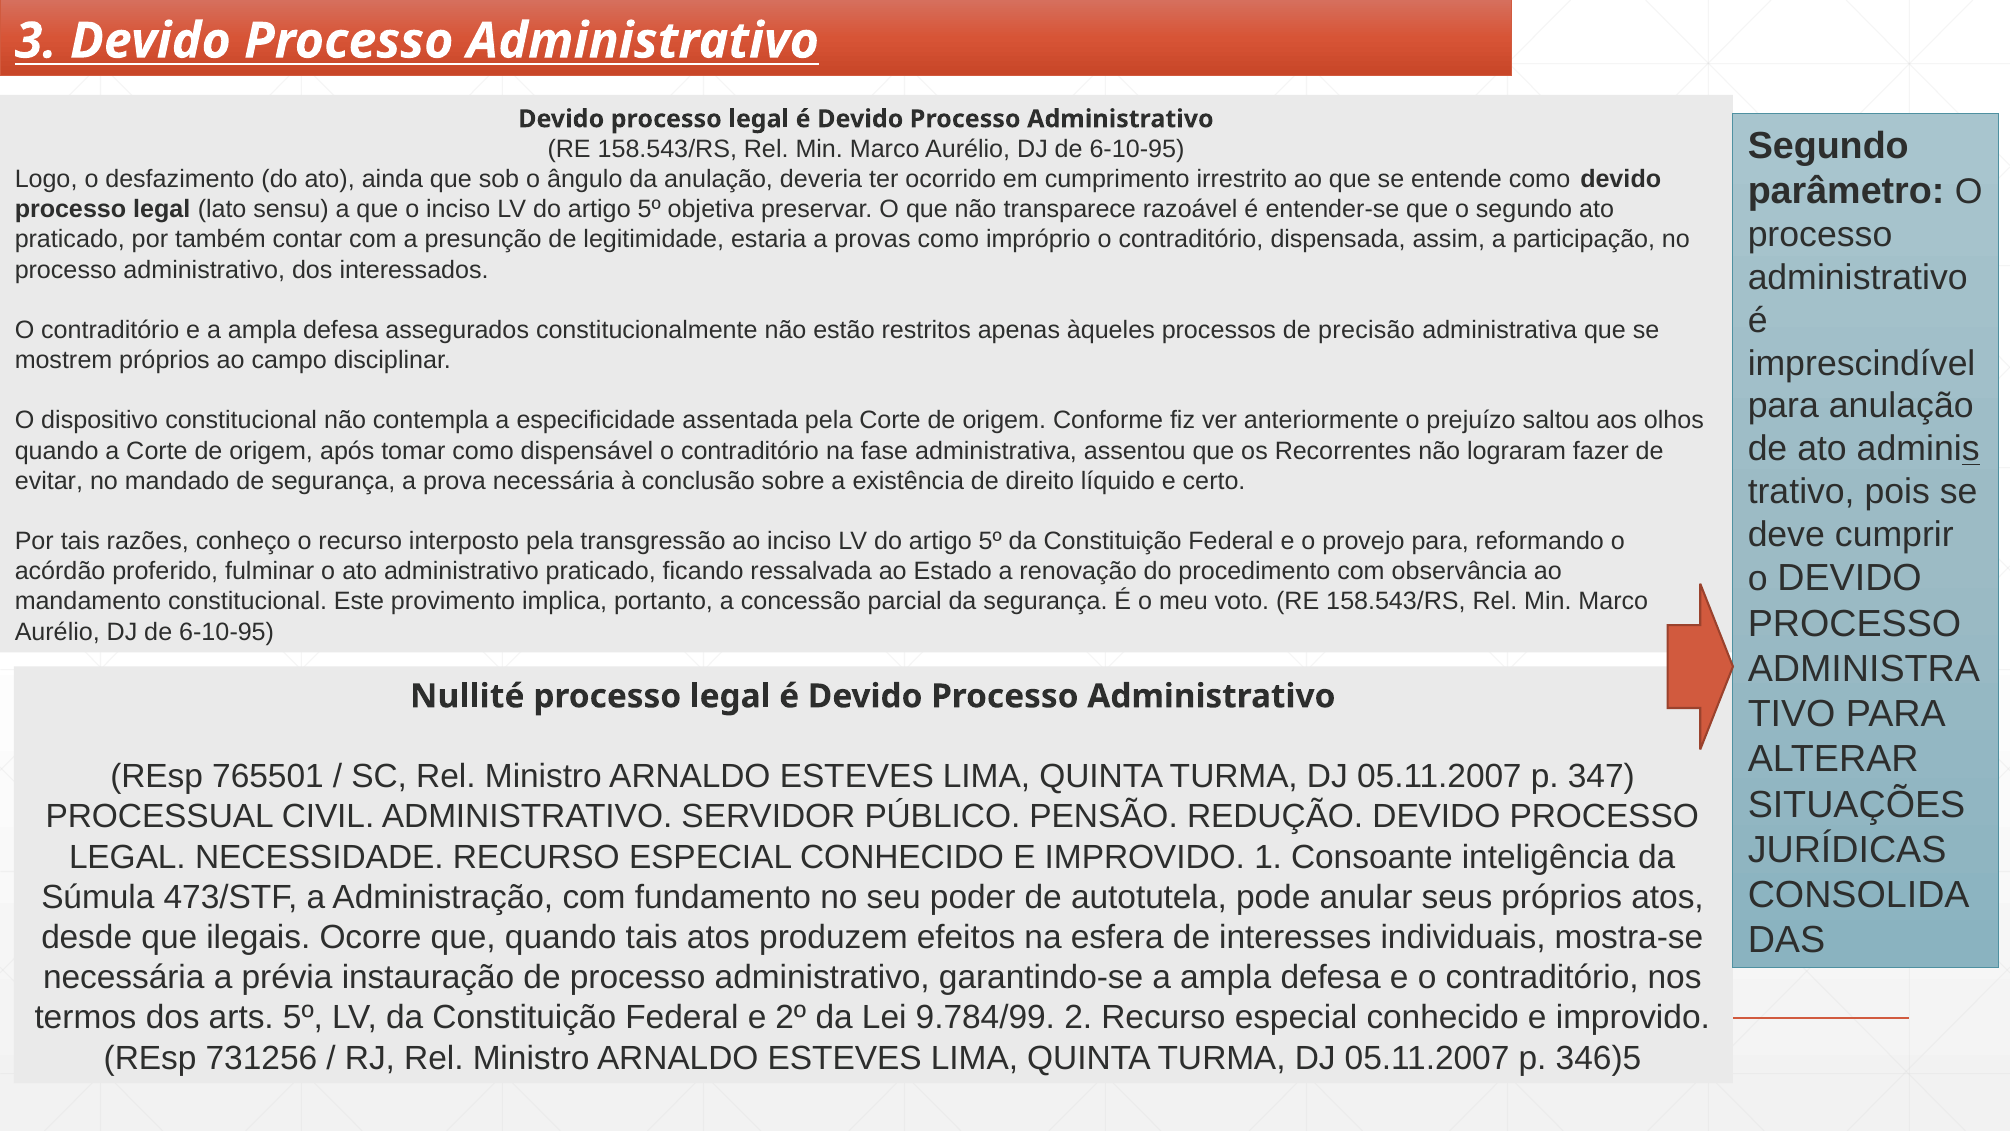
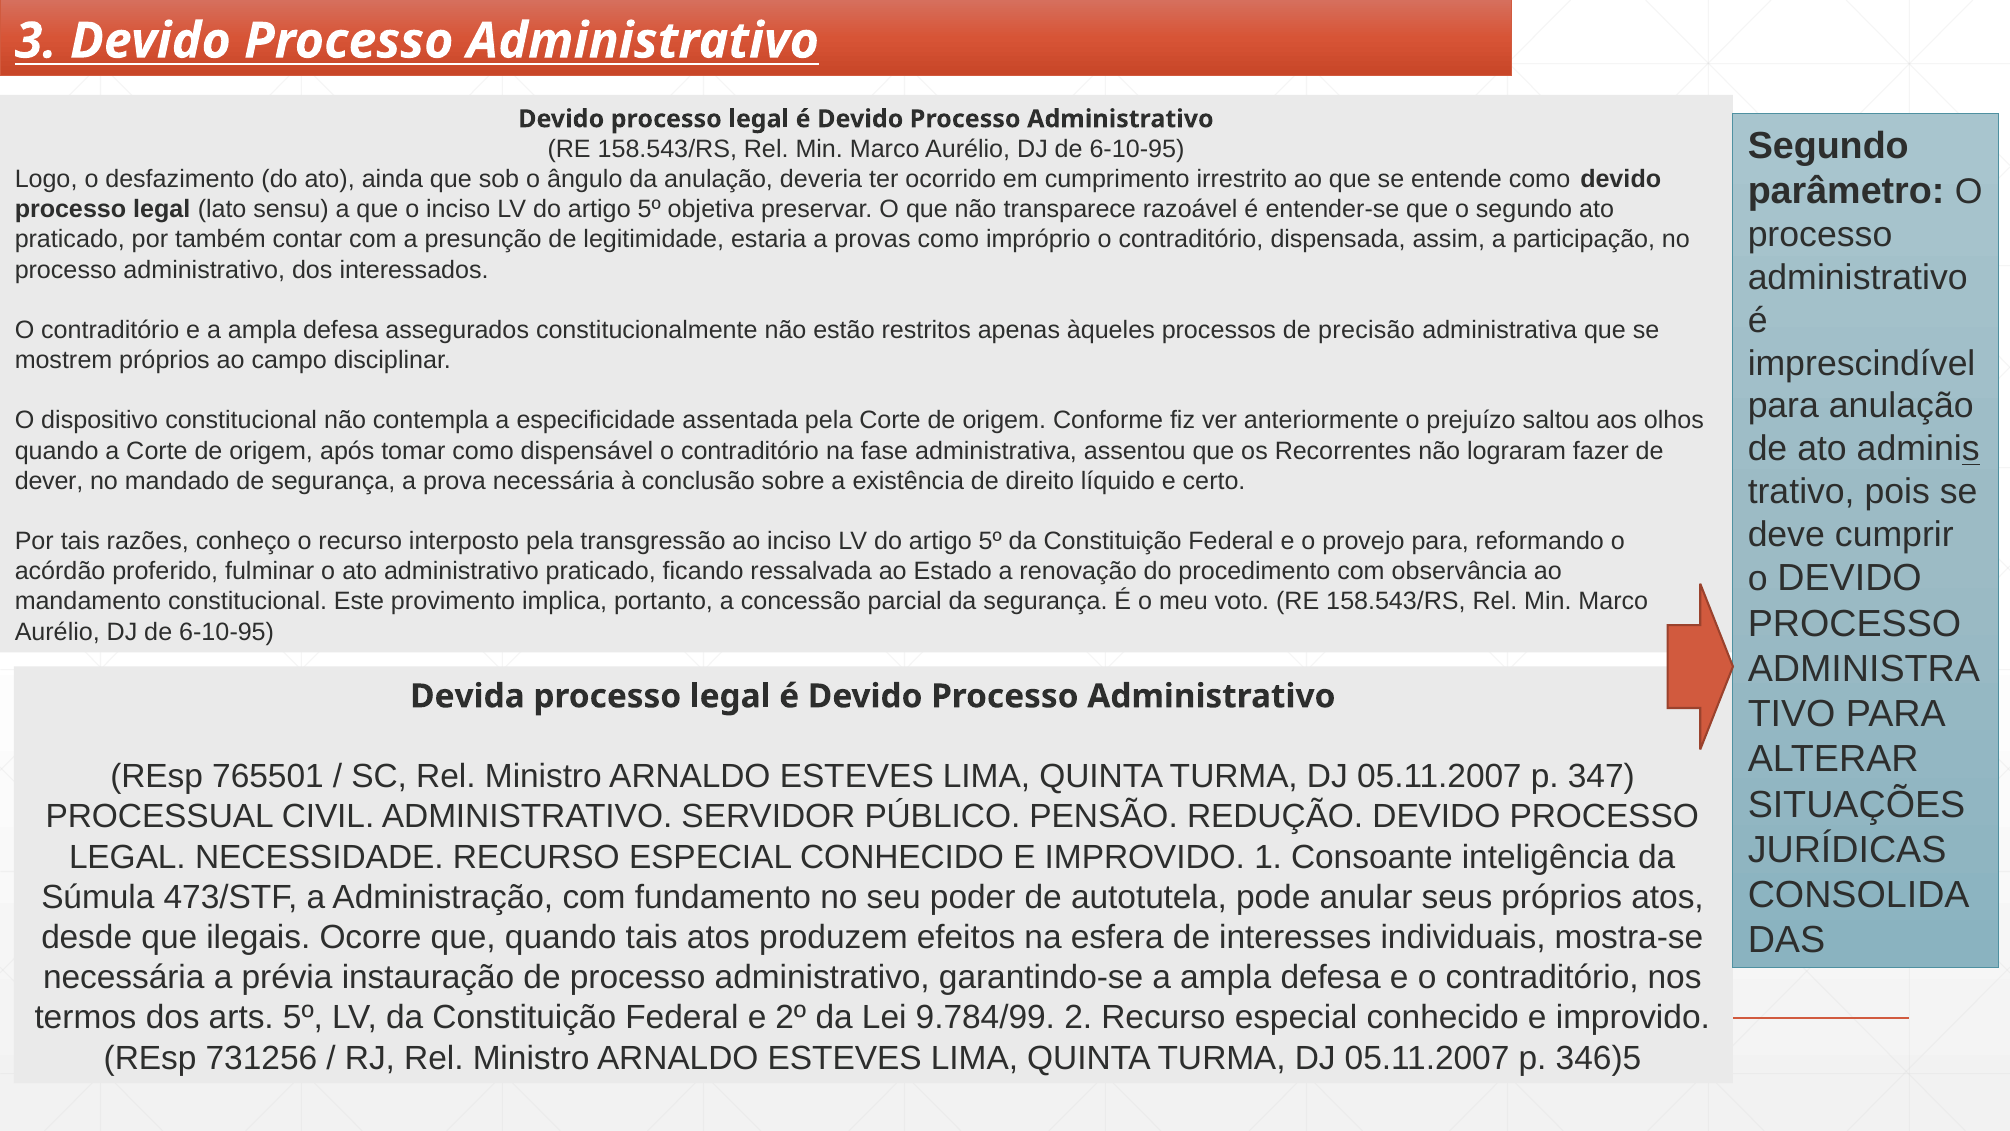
evitar: evitar -> dever (49, 481)
Nullité: Nullité -> Devida (467, 696)
